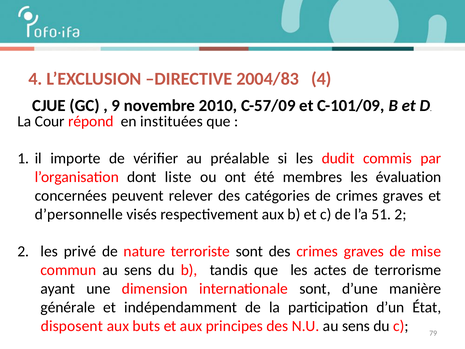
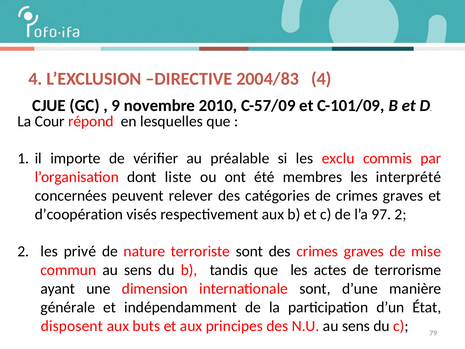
instituées: instituées -> lesquelles (172, 121)
dudit: dudit -> exclu (338, 158)
évaluation: évaluation -> interprété (409, 177)
d’personnelle: d’personnelle -> d’coopération (79, 214)
51: 51 -> 97 (381, 214)
